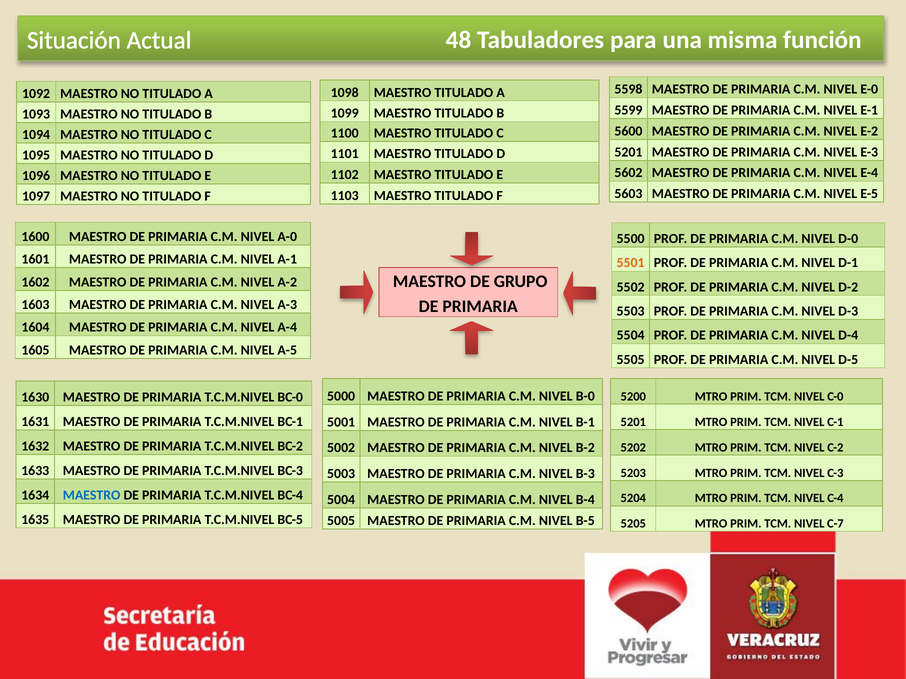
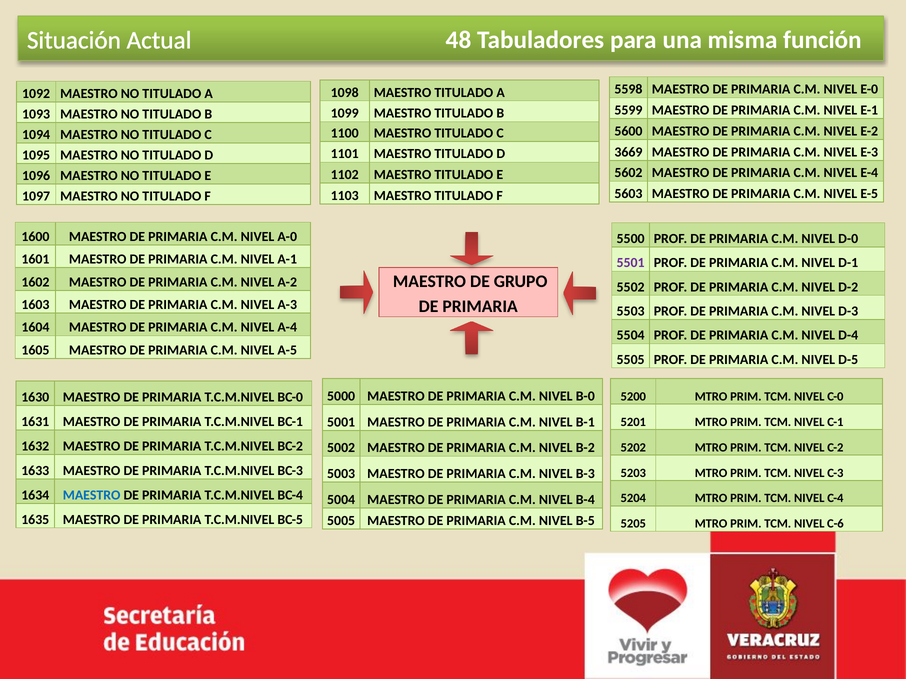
5201: 5201 -> 3669 (628, 152)
5501 colour: orange -> purple (631, 263)
C-7: C-7 -> C-6 (835, 524)
